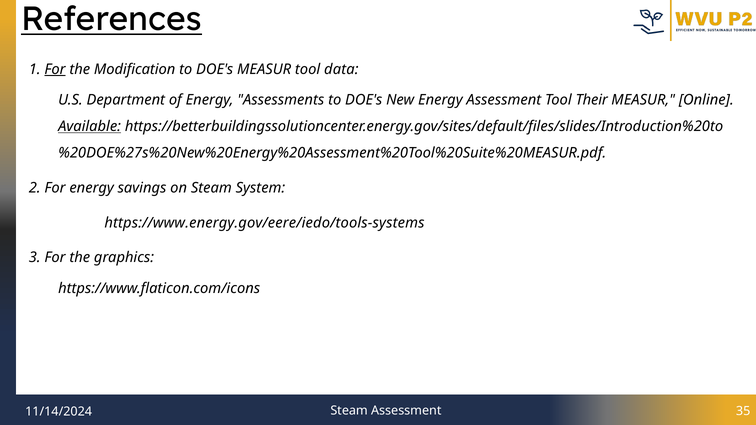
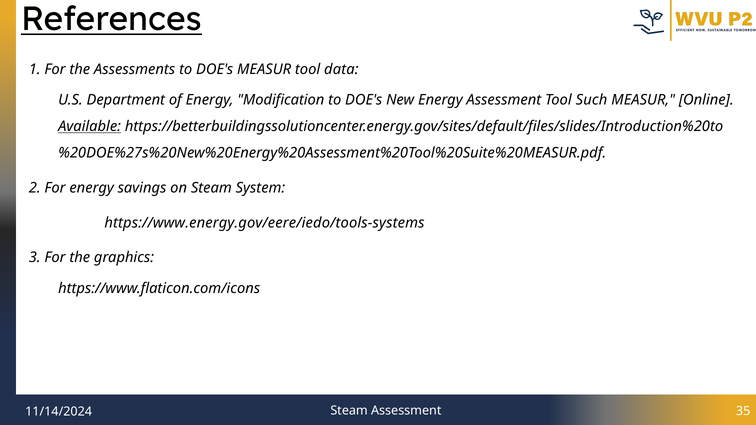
For underline: present -> none (55, 69)
Modification: Modification -> Assessments (135, 69)
Assessments: Assessments -> Modification (281, 100)
Their: Their -> Such (592, 100)
